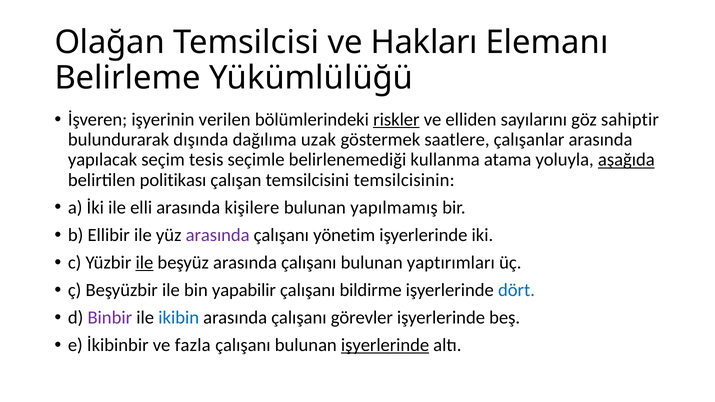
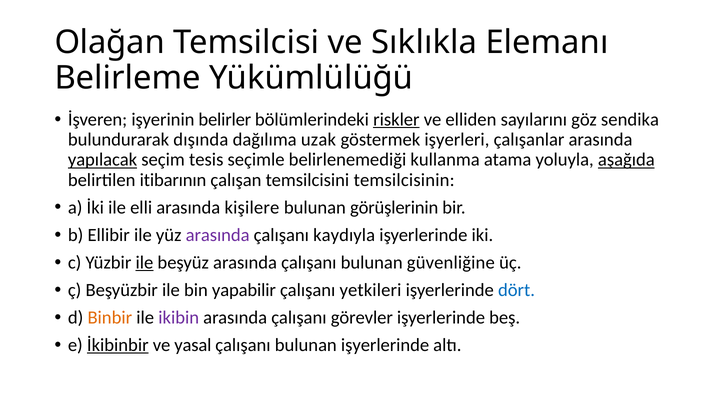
Hakları: Hakları -> Sıklıkla (424, 42)
verilen: verilen -> belirler (225, 120)
sahiptir: sahiptir -> sendika (630, 120)
saatlere: saatlere -> işyerleri (457, 140)
yapılacak underline: none -> present (103, 160)
politikası: politikası -> itibarının (173, 180)
yapılmamış: yapılmamış -> görüşlerinin (394, 208)
yönetim: yönetim -> kaydıyla (344, 235)
yaptırımları: yaptırımları -> güvenliğine (451, 263)
bildirme: bildirme -> yetkileri (370, 290)
Binbir colour: purple -> orange (110, 318)
ikibin colour: blue -> purple (179, 318)
İkibinbir underline: none -> present (118, 345)
fazla: fazla -> yasal (193, 345)
işyerlerinde underline: present -> none (385, 345)
